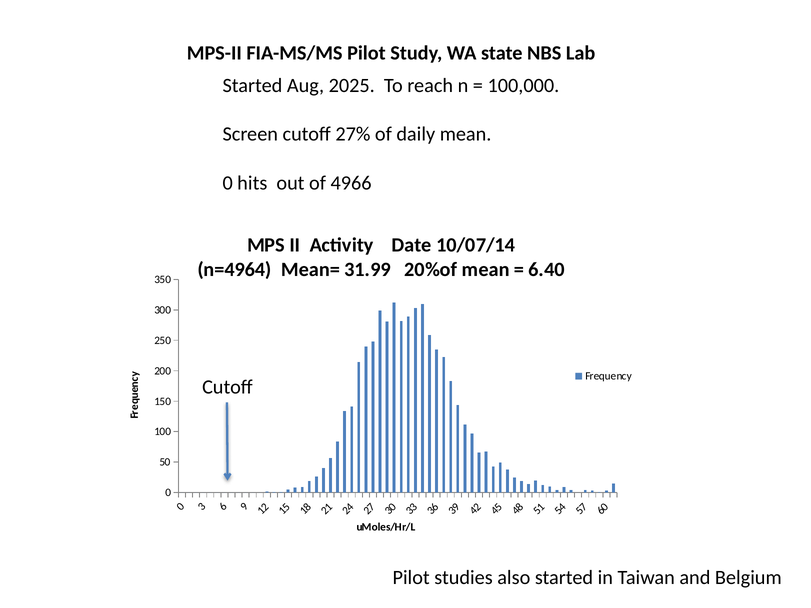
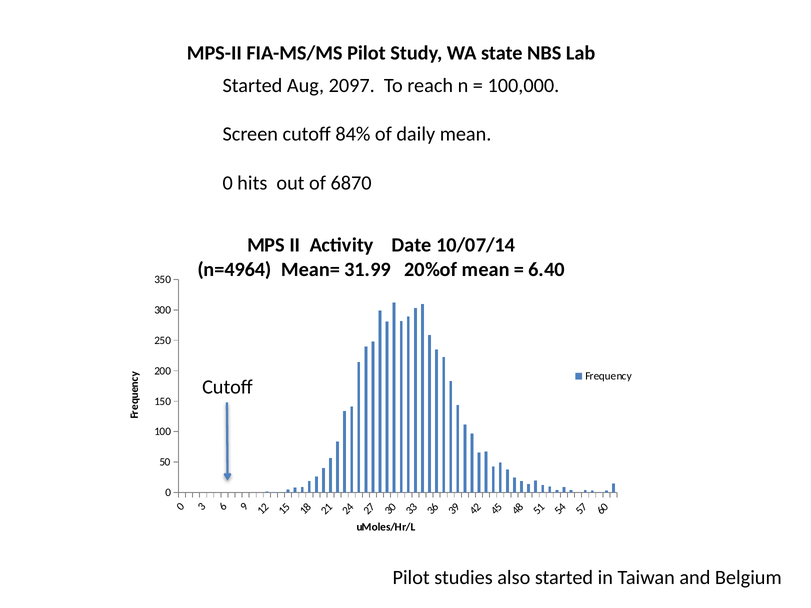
2025: 2025 -> 2097 (352, 86)
27%: 27% -> 84% (353, 134)
4966: 4966 -> 6870 (351, 183)
